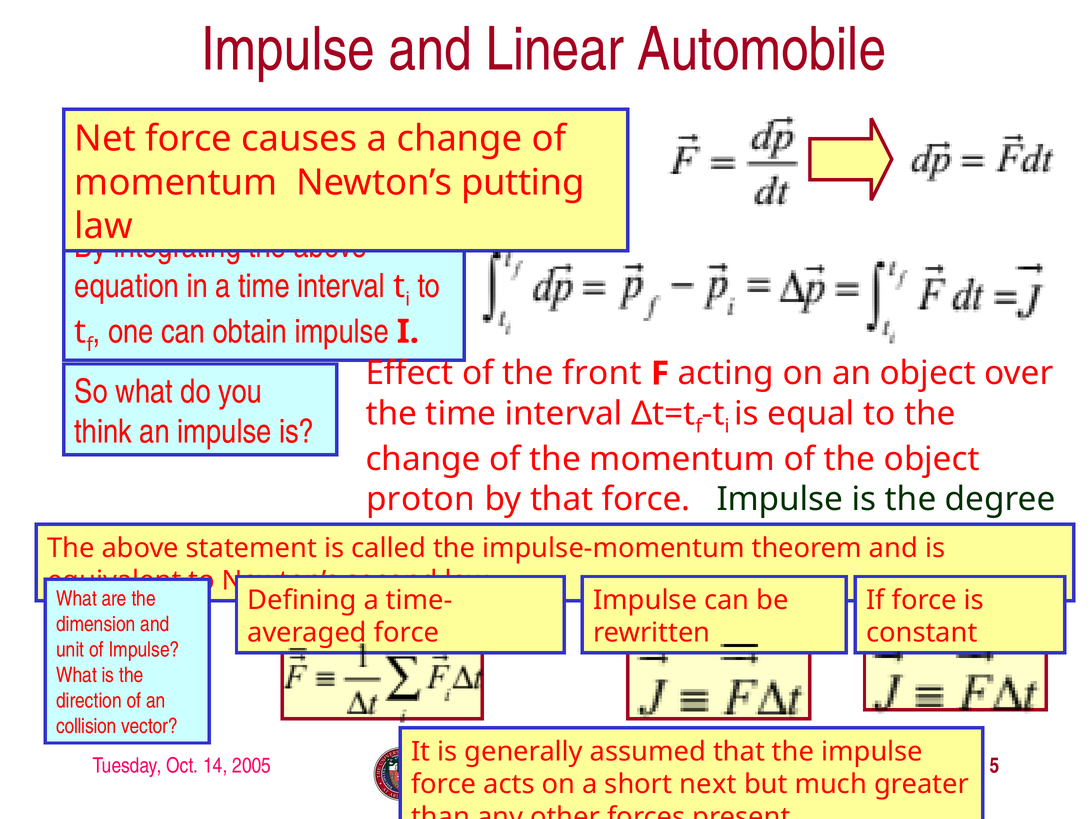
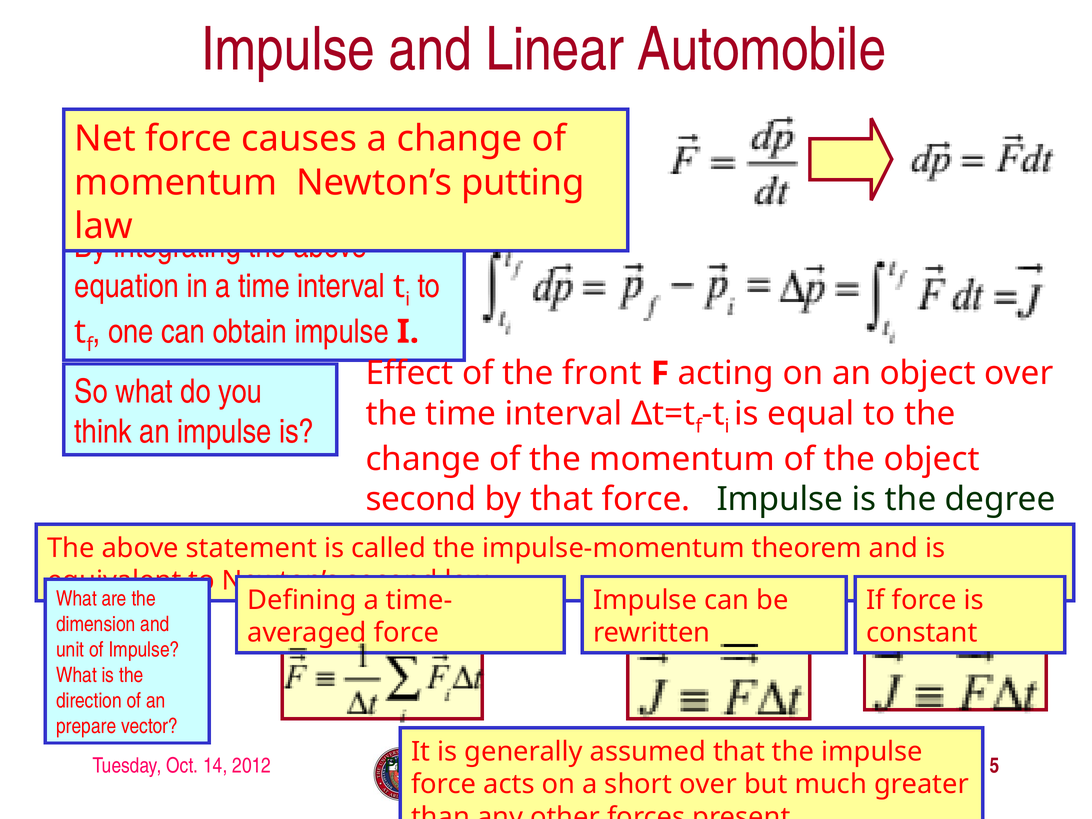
proton: proton -> second (421, 499)
collision: collision -> prepare (86, 726)
2005: 2005 -> 2012 (252, 766)
next: next -> over (708, 784)
